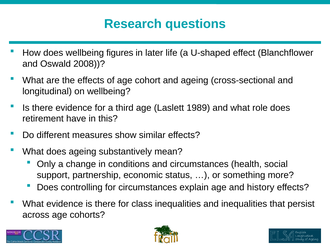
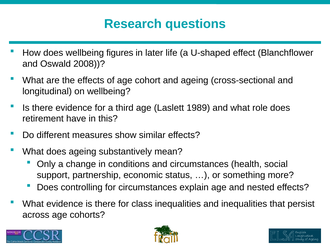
history: history -> nested (261, 188)
